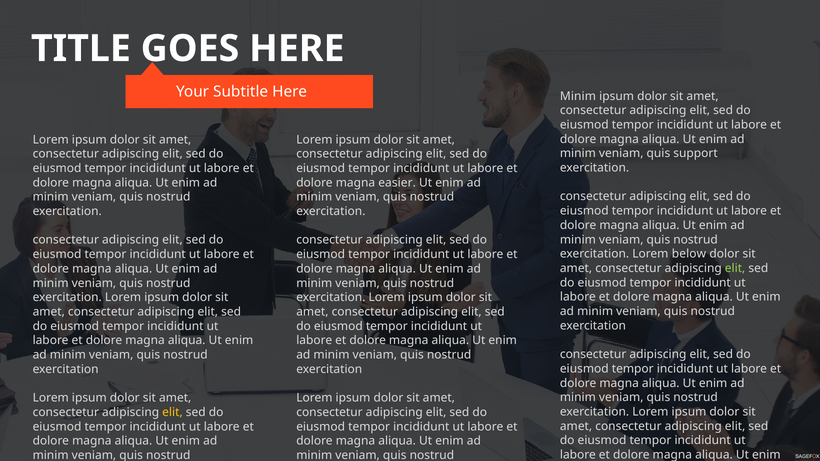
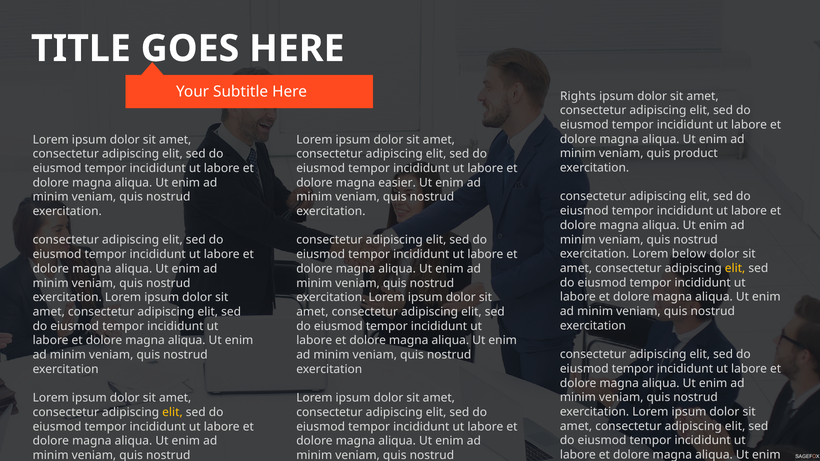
Minim: Minim -> Rights (578, 96)
support: support -> product (696, 154)
elit colour: light green -> yellow (735, 268)
